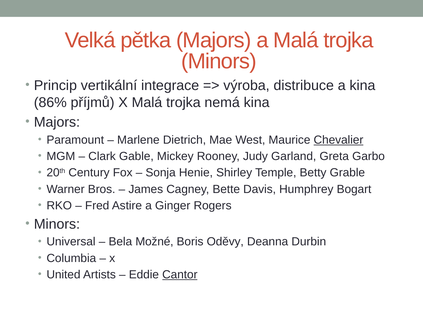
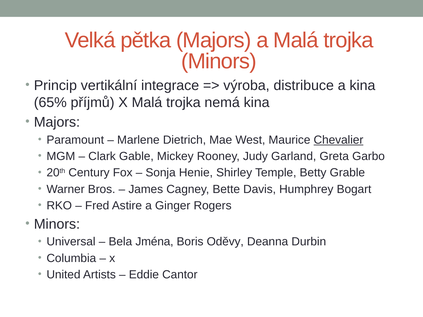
86%: 86% -> 65% (50, 103)
Možné: Možné -> Jména (154, 242)
Cantor underline: present -> none (180, 275)
